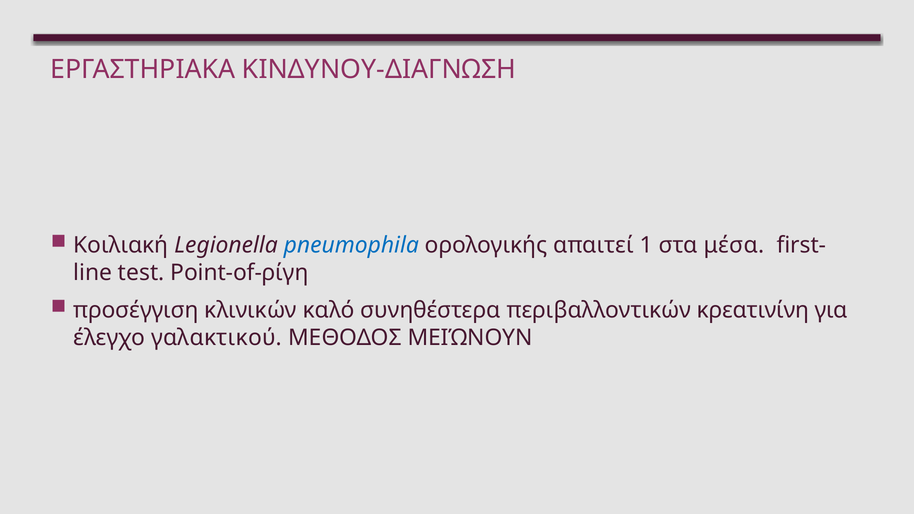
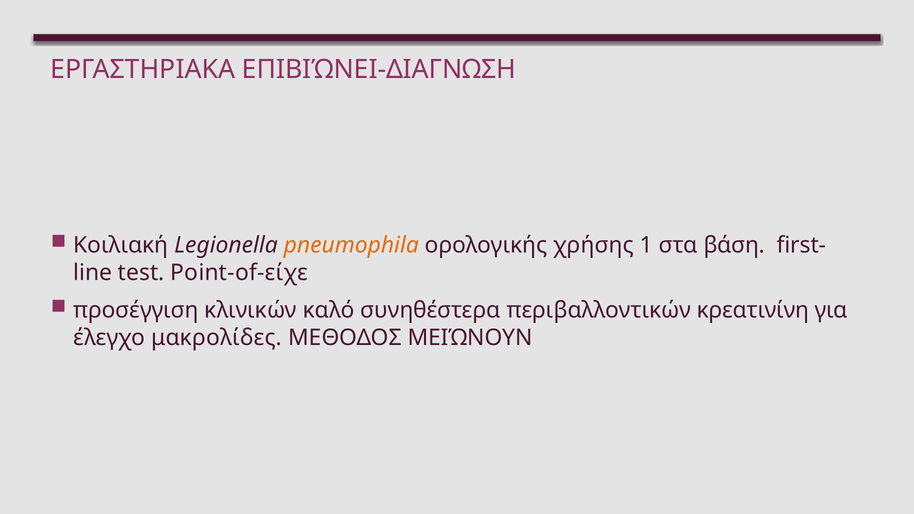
ΚΙΝΔΥΝΟΥ-ΔΙΑΓΝΩΣΗ: ΚΙΝΔΥΝΟΥ-ΔΙΑΓΝΩΣΗ -> ΕΠΙΒΙΏΝΕΙ-ΔΙΑΓΝΩΣΗ (379, 69)
pneumophila colour: blue -> orange (351, 245)
απαιτεί: απαιτεί -> χρήσης (594, 245)
μέσα: μέσα -> βάση (734, 245)
Point-of-ρίγη: Point-of-ρίγη -> Point-of-είχε (239, 273)
γαλακτικού: γαλακτικού -> μακρολίδες (217, 338)
